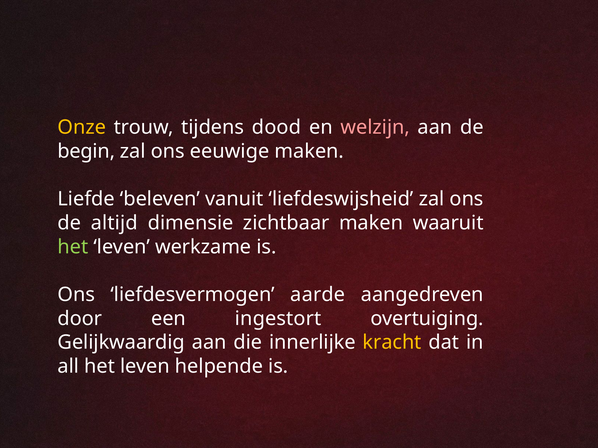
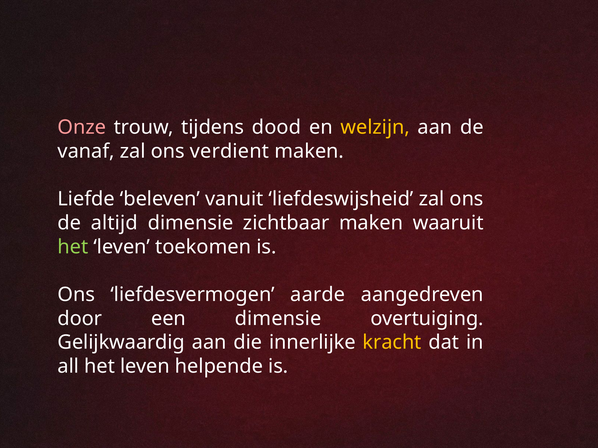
Onze colour: yellow -> pink (82, 127)
welzijn colour: pink -> yellow (375, 127)
begin: begin -> vanaf (86, 151)
eeuwige: eeuwige -> verdient (230, 151)
werkzame: werkzame -> toekomen (203, 247)
een ingestort: ingestort -> dimensie (278, 319)
